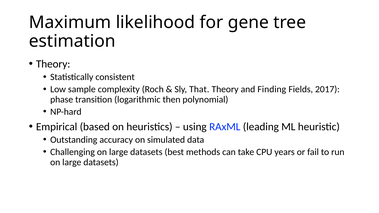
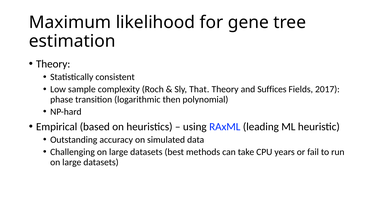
Finding: Finding -> Suffices (272, 89)
